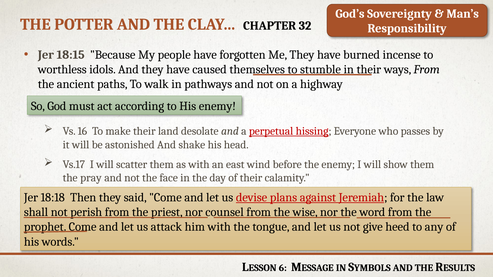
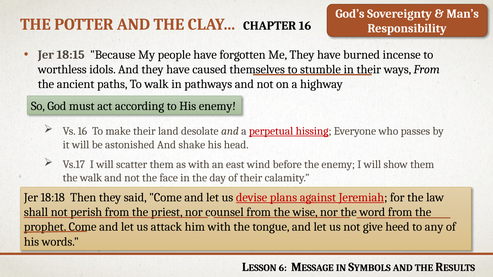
CHAPTER 32: 32 -> 16 (305, 26)
the pray: pray -> walk (91, 178)
